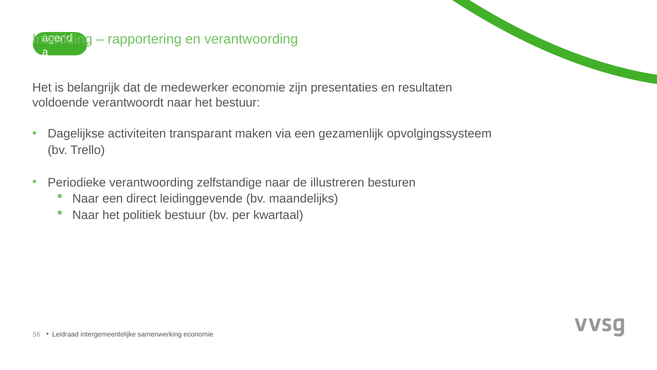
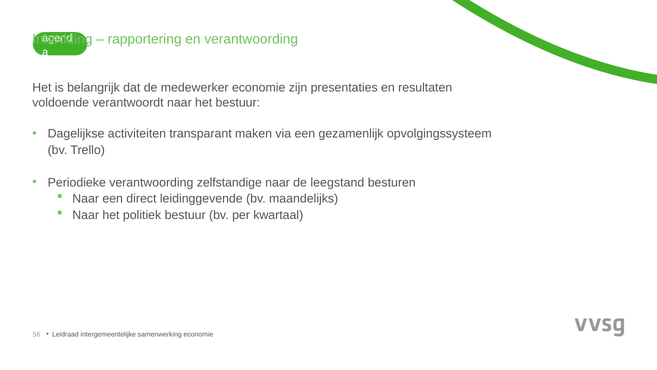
illustreren: illustreren -> leegstand (337, 182)
